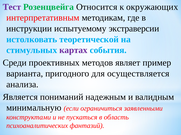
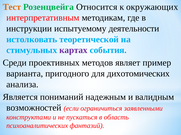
Тест colour: purple -> orange (12, 7)
экстраверсии: экстраверсии -> деятельности (134, 29)
осуществляется: осуществляется -> дихотомических (138, 74)
минимальную: минимальную -> возможностей (34, 108)
